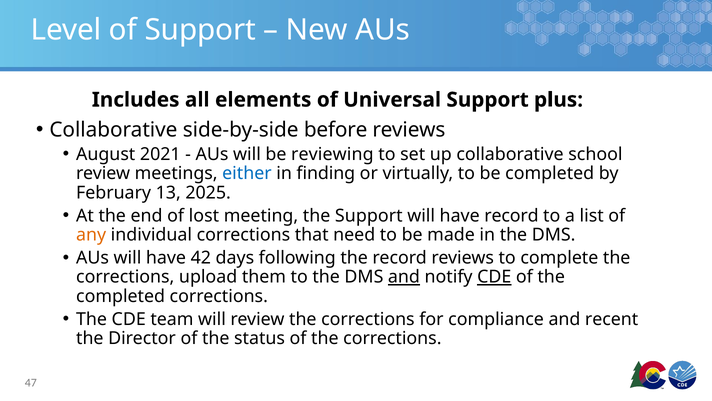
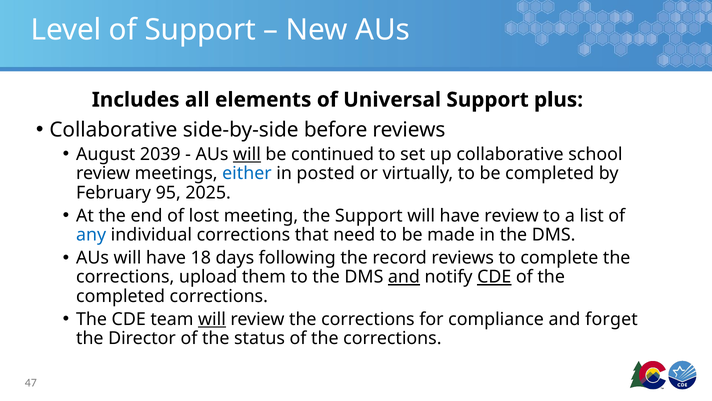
2021: 2021 -> 2039 (160, 154)
will underline: none -> present (247, 154)
reviewing: reviewing -> continued (333, 154)
finding: finding -> posted (326, 173)
13: 13 -> 95 (168, 192)
have record: record -> review (512, 215)
any colour: orange -> blue (91, 235)
42: 42 -> 18 (201, 258)
will underline: none -> present (212, 319)
recent: recent -> forget (612, 319)
